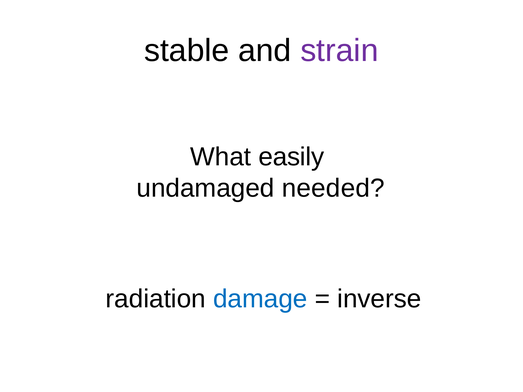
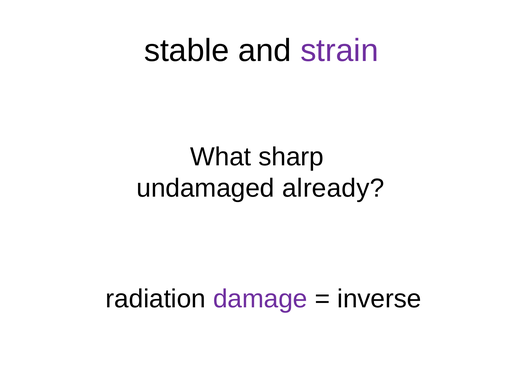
easily: easily -> sharp (291, 157)
needed: needed -> already (333, 188)
damage colour: blue -> purple (260, 299)
